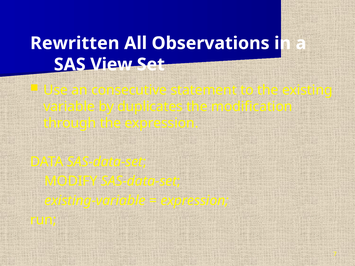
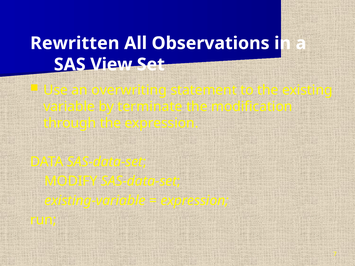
consecutive: consecutive -> overwriting (129, 90)
duplicates: duplicates -> terminate (150, 107)
